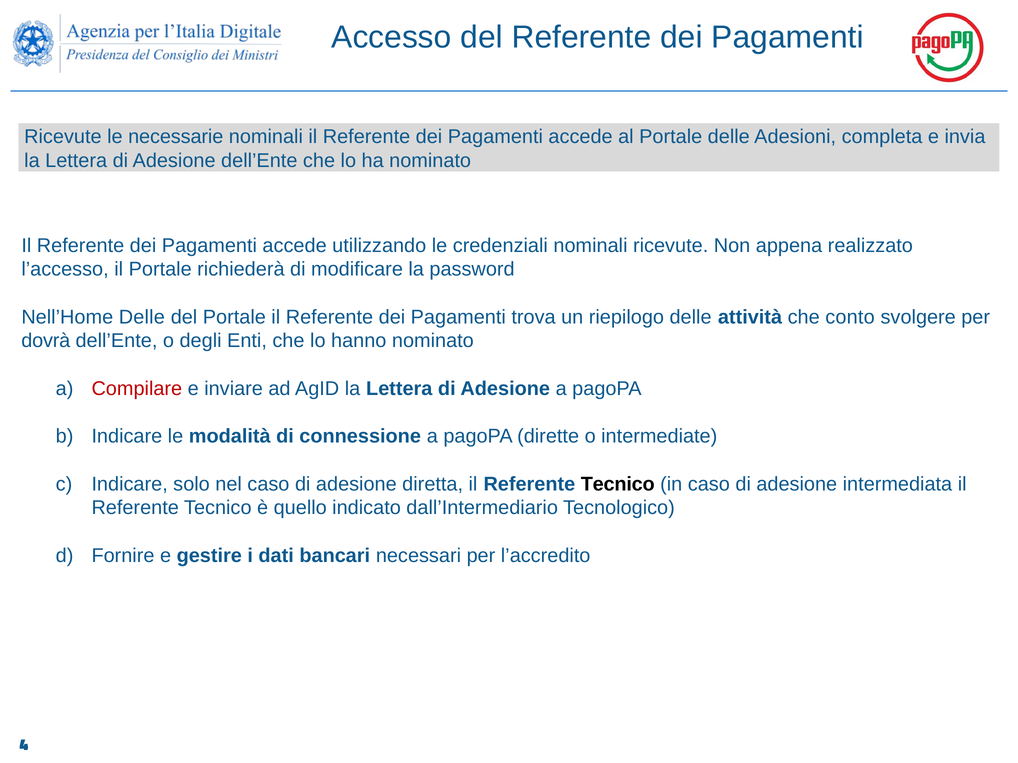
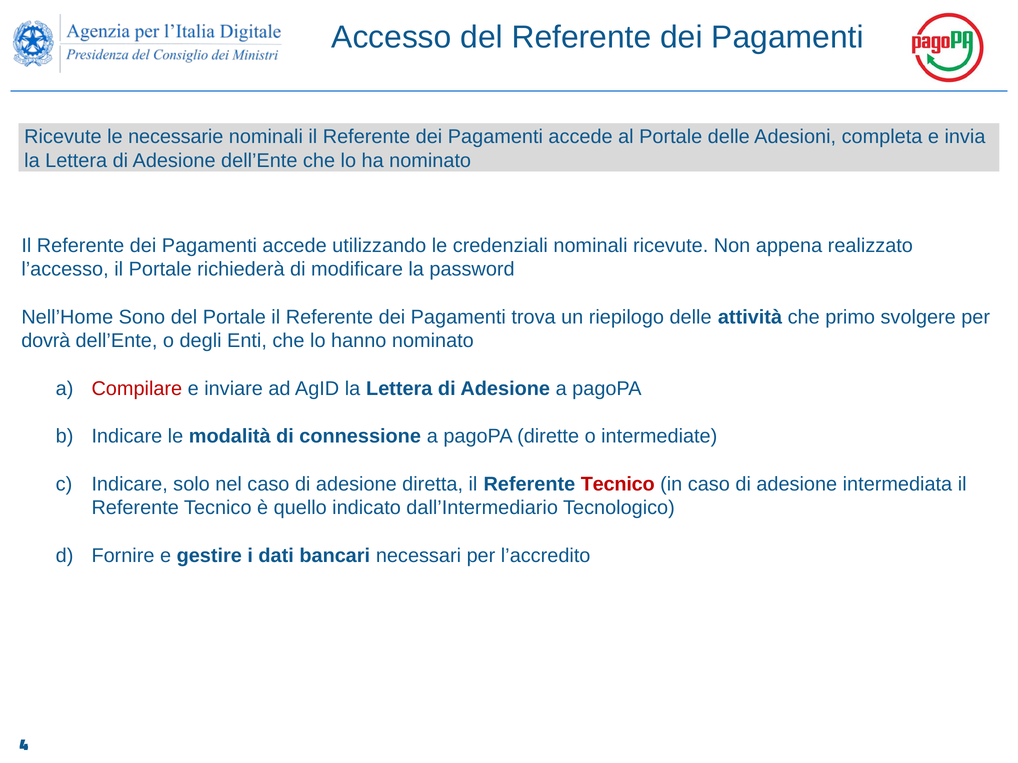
Nell’Home Delle: Delle -> Sono (142, 317)
conto: conto -> primo (850, 317)
Tecnico colour: black -> red (618, 484)
